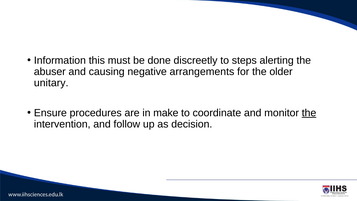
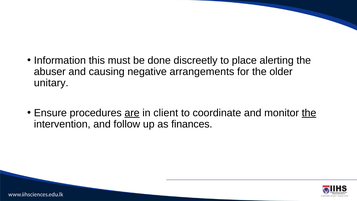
steps: steps -> place (244, 60)
are underline: none -> present (132, 113)
make: make -> client (166, 113)
decision: decision -> finances (192, 124)
